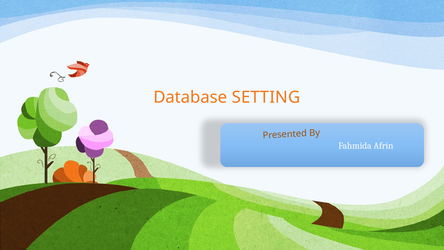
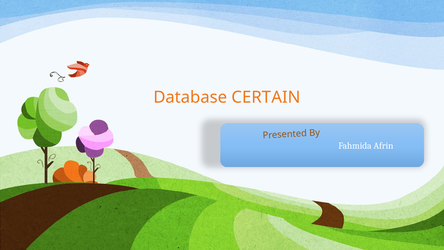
SETTING: SETTING -> CERTAIN (266, 97)
